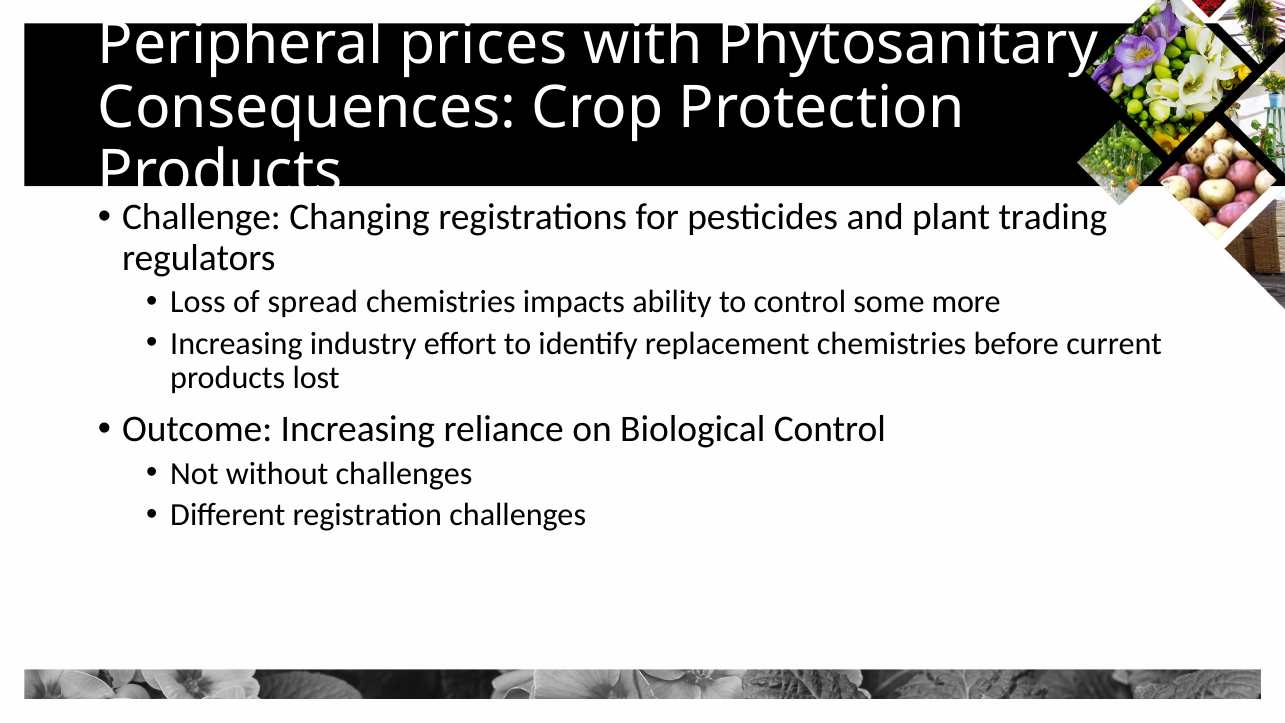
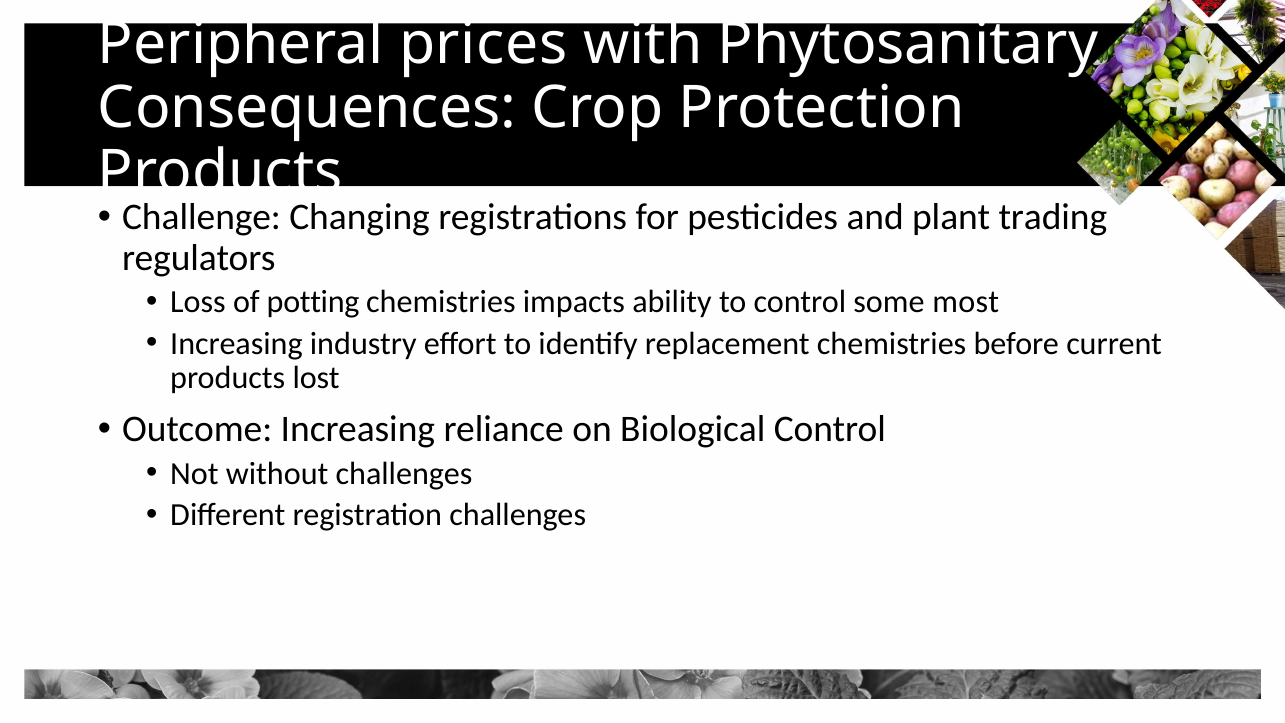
spread: spread -> potting (313, 302)
more: more -> most (966, 302)
